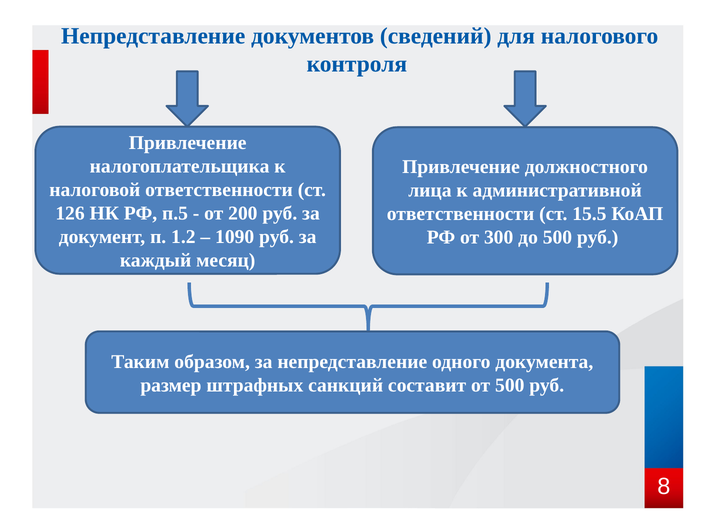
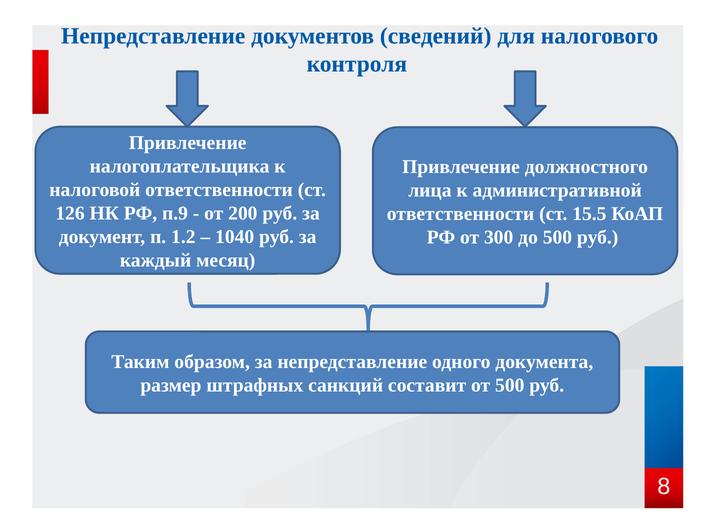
п.5: п.5 -> п.9 (175, 213)
1090: 1090 -> 1040 (235, 237)
